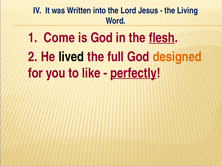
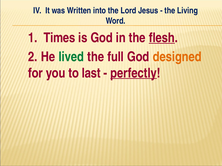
Come: Come -> Times (59, 38)
lived colour: black -> green (71, 57)
like: like -> last (91, 73)
